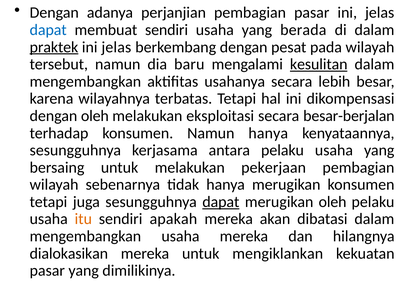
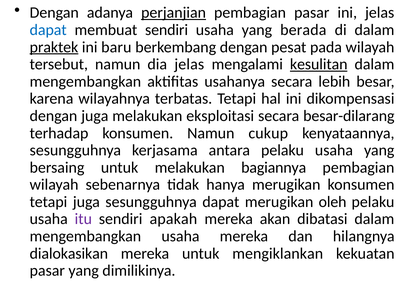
perjanjian underline: none -> present (174, 13)
jelas: jelas -> baru (116, 47)
dia baru: baru -> jelas (189, 64)
dengan oleh: oleh -> juga (95, 116)
besar-berjalan: besar-berjalan -> besar-dilarang (349, 116)
Namun hanya: hanya -> cukup (268, 133)
pekerjaan: pekerjaan -> bagiannya (274, 167)
dapat underline: present -> none (221, 202)
itu colour: orange -> purple (83, 219)
